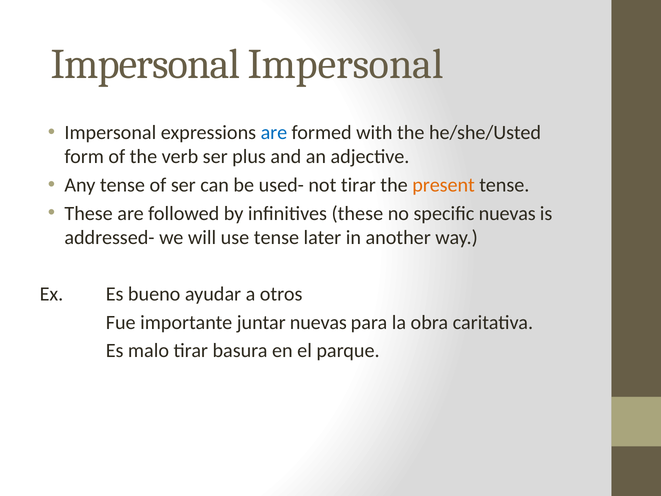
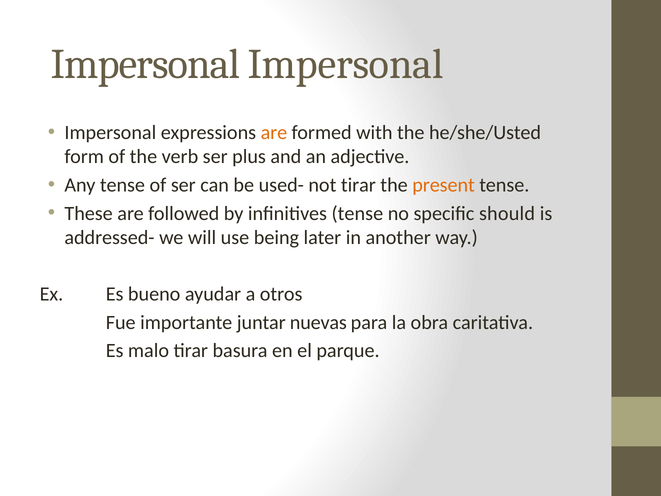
are colour: blue -> orange (274, 133)
infinitives these: these -> tense (357, 213)
specific nuevas: nuevas -> should (507, 213)
use tense: tense -> being (276, 237)
